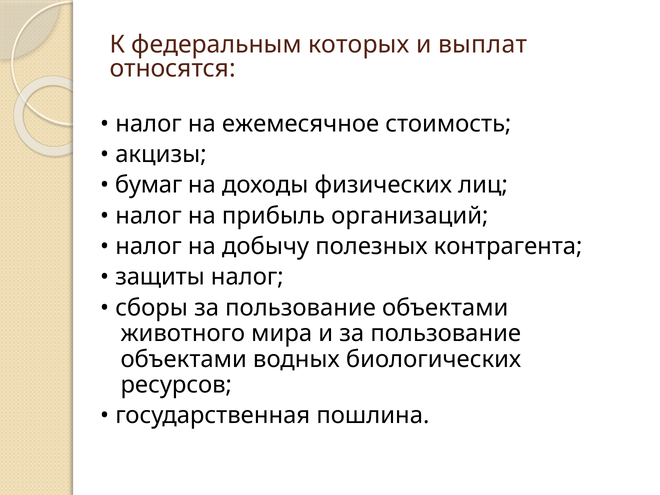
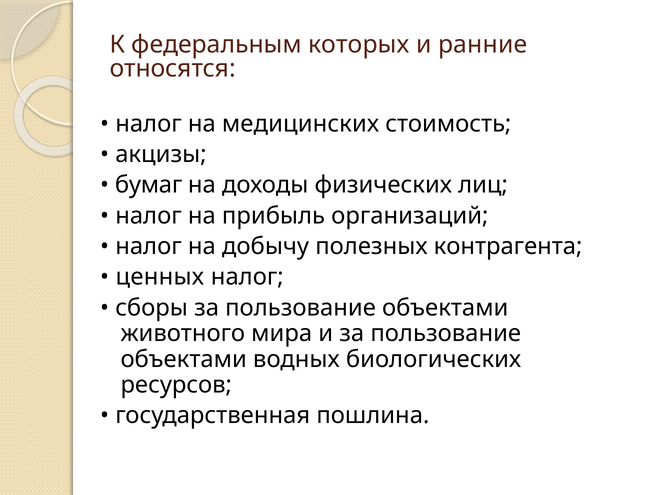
выплат: выплат -> ранние (483, 45)
ежемесячное: ежемесячное -> медицинских (301, 124)
защиты: защиты -> ценных (160, 277)
